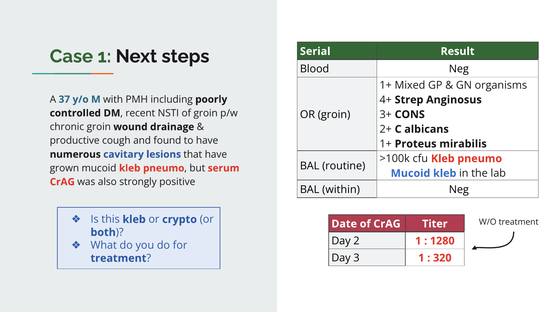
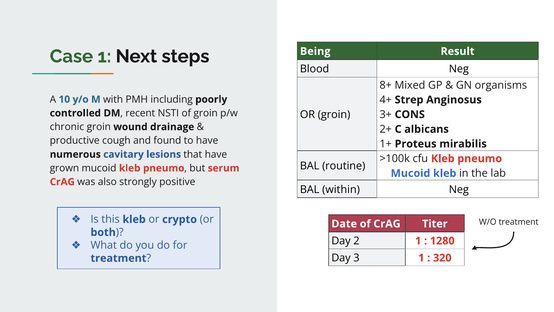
Serial: Serial -> Being (315, 51)
1+: 1+ -> 8+ (386, 85)
37: 37 -> 10 (64, 99)
